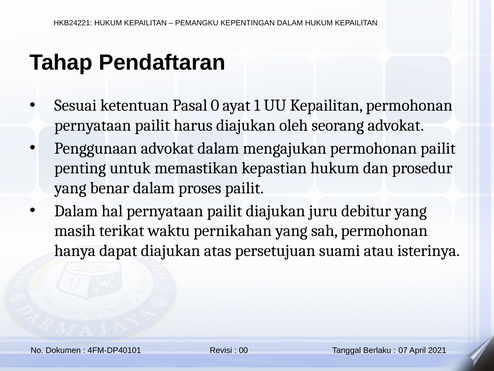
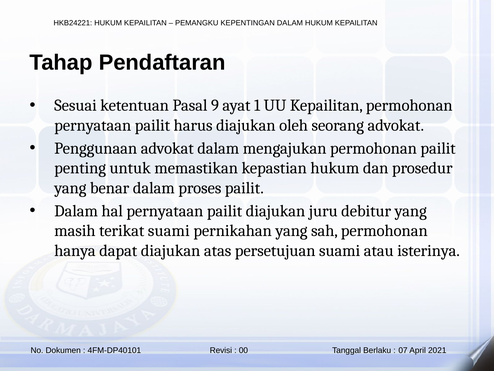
0: 0 -> 9 (215, 105)
terikat waktu: waktu -> suami (169, 231)
